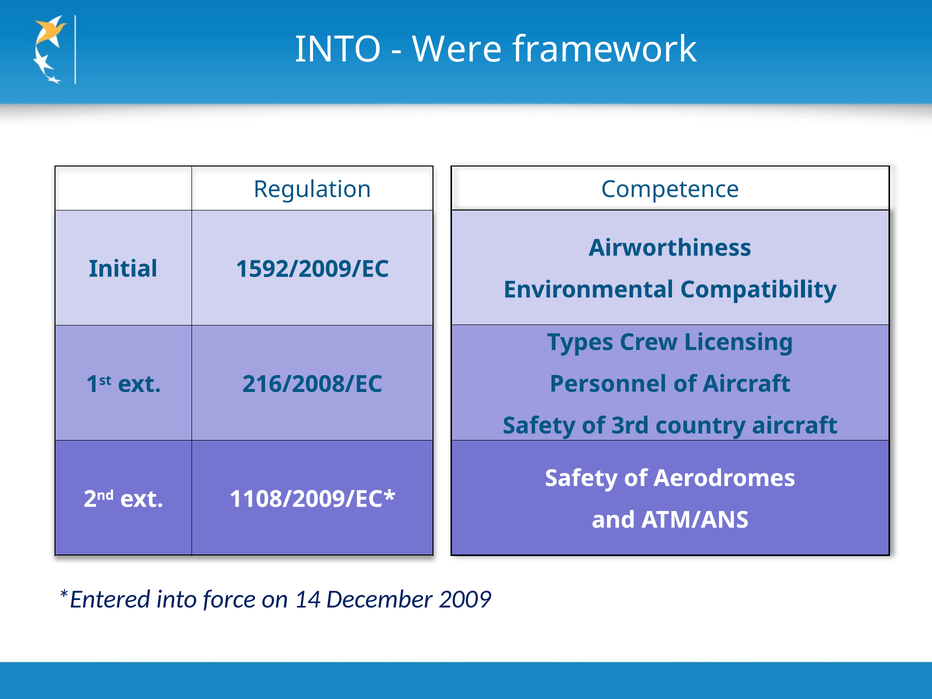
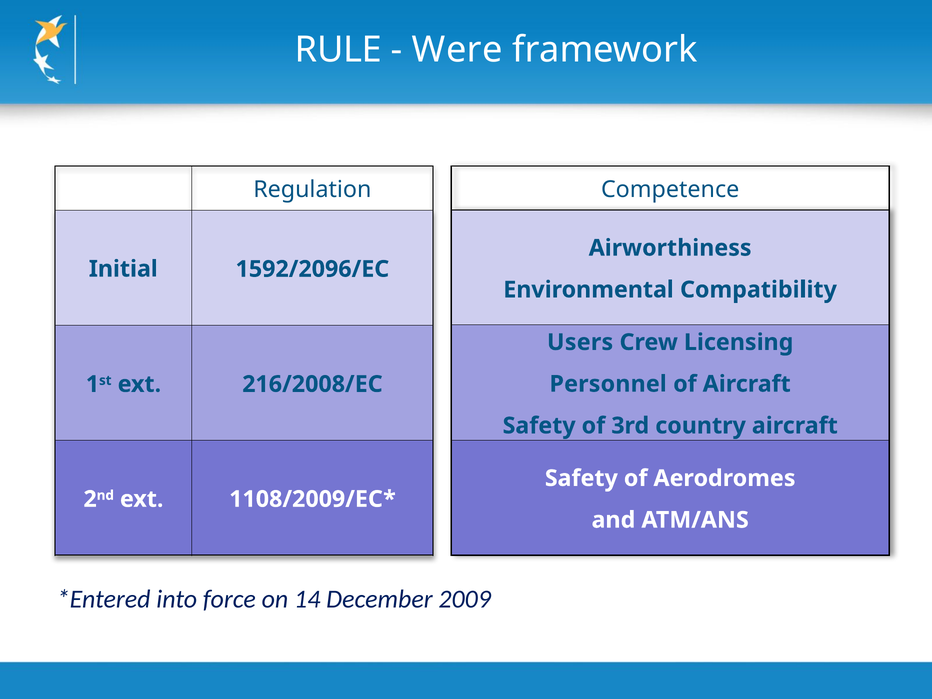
INTO: INTO -> RULE (339, 50)
1592/2009/EC: 1592/2009/EC -> 1592/2096/EC (312, 269)
Types: Types -> Users (580, 342)
